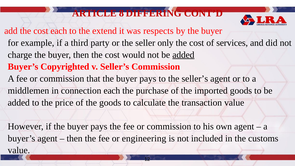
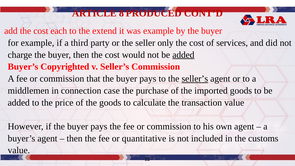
DIFFERING: DIFFERING -> PRODUCED (154, 13)
was respects: respects -> example (158, 31)
seller’s underline: none -> present (195, 79)
connection each: each -> case (112, 91)
engineering: engineering -> quantitative (144, 138)
